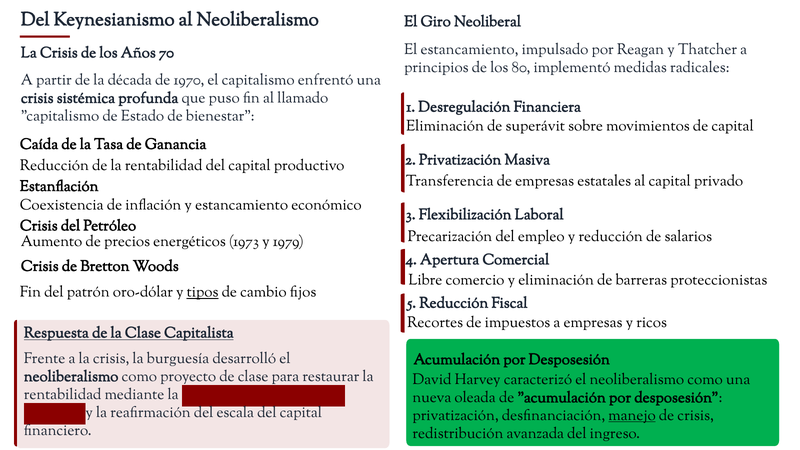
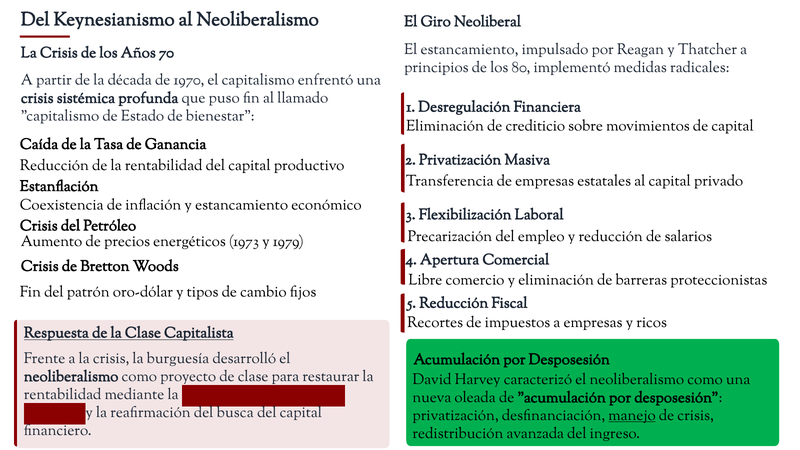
superávit: superávit -> crediticio (535, 126)
tipos underline: present -> none (203, 292)
escala: escala -> busca (235, 412)
